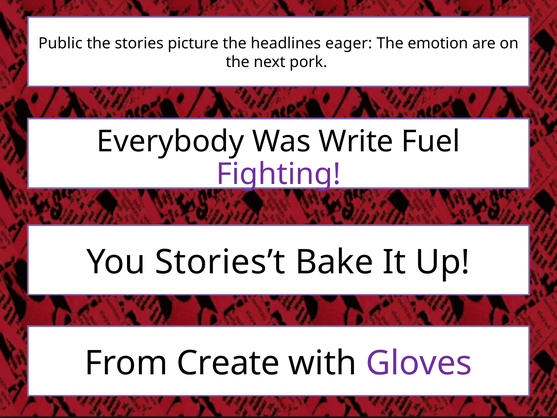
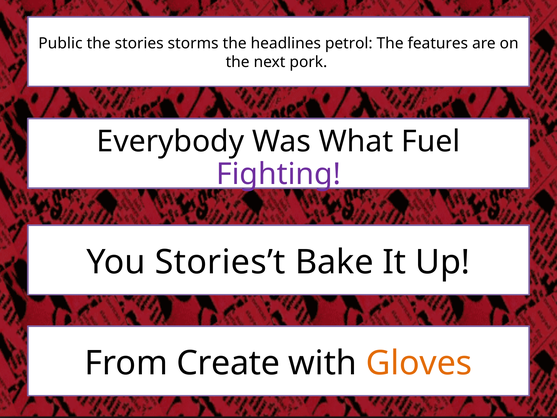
picture: picture -> storms (193, 43)
eager: eager -> petrol (349, 43)
emotion: emotion -> features (438, 43)
Write: Write -> What (356, 141)
Gloves colour: purple -> orange (419, 363)
